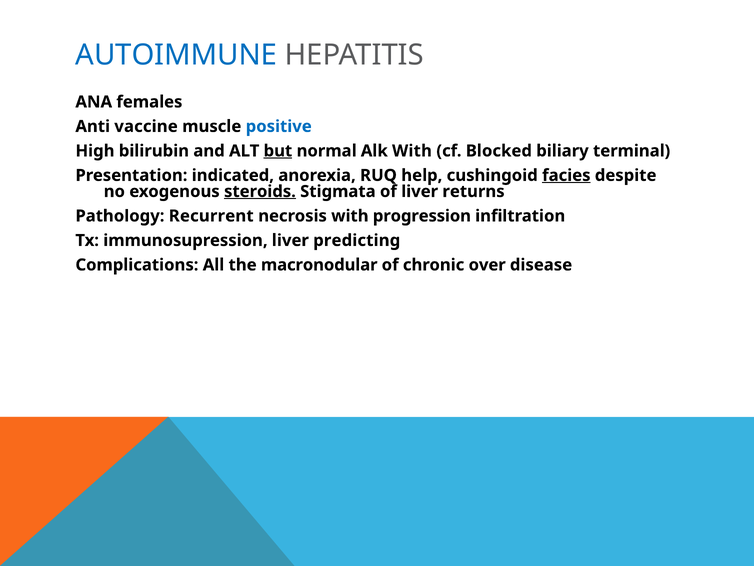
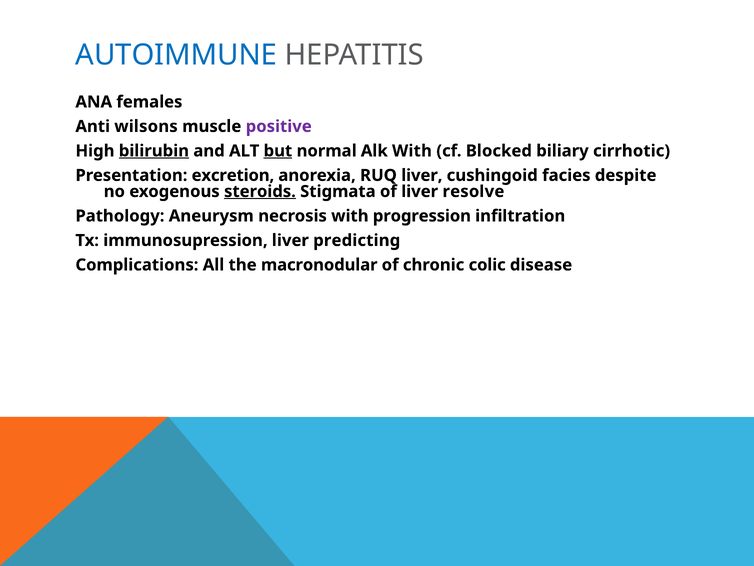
vaccine: vaccine -> wilsons (146, 126)
positive colour: blue -> purple (279, 126)
bilirubin underline: none -> present (154, 151)
terminal: terminal -> cirrhotic (632, 151)
indicated: indicated -> excretion (233, 175)
RUQ help: help -> liver (422, 175)
facies underline: present -> none (566, 175)
returns: returns -> resolve (473, 191)
Recurrent: Recurrent -> Aneurysm (211, 216)
over: over -> colic (487, 265)
